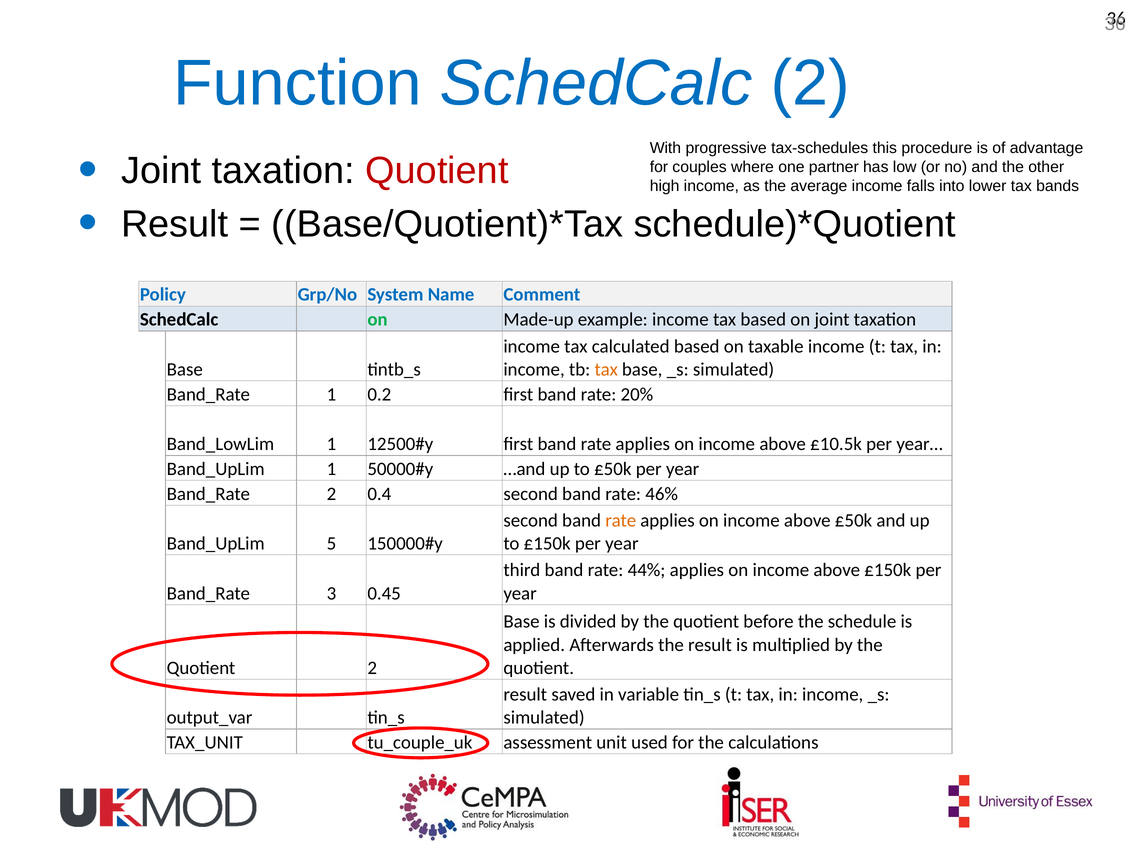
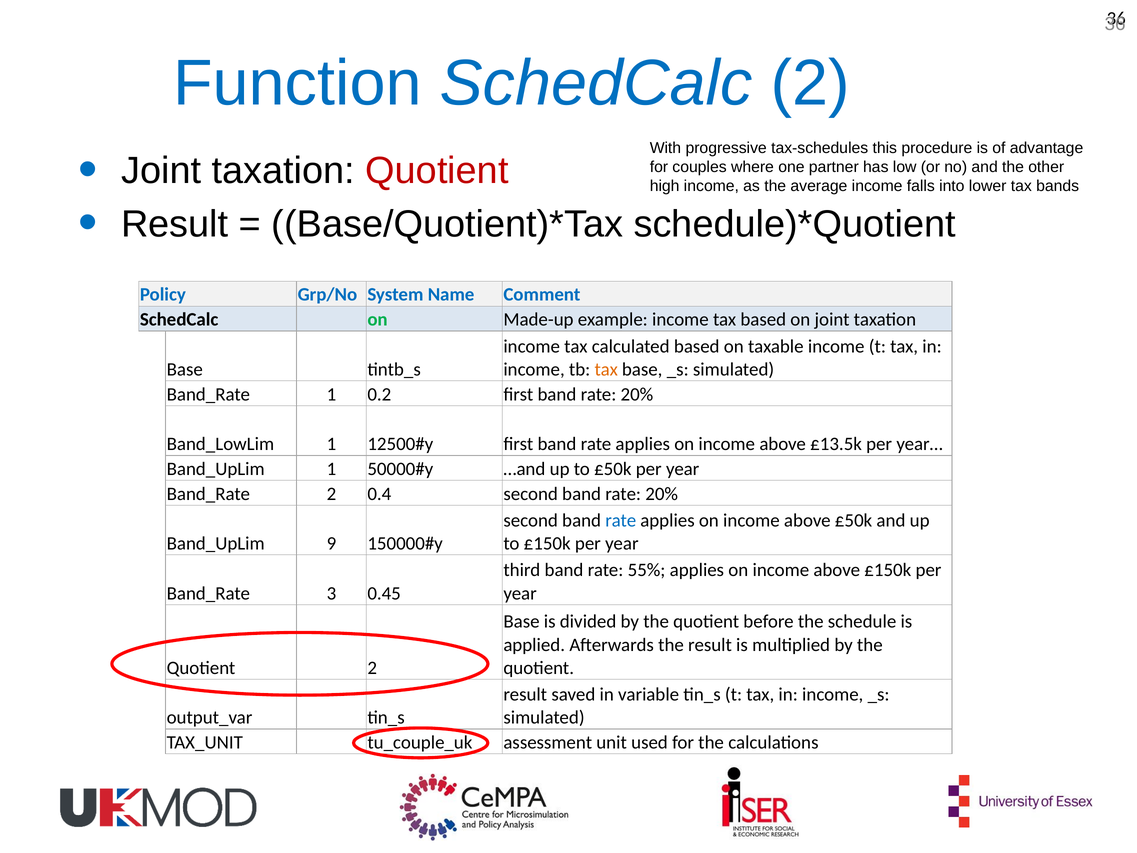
£10.5k: £10.5k -> £13.5k (836, 444)
second band rate 46%: 46% -> 20% (662, 494)
rate colour: orange -> blue (621, 520)
5: 5 -> 9 (331, 543)
44%: 44% -> 55% (647, 570)
